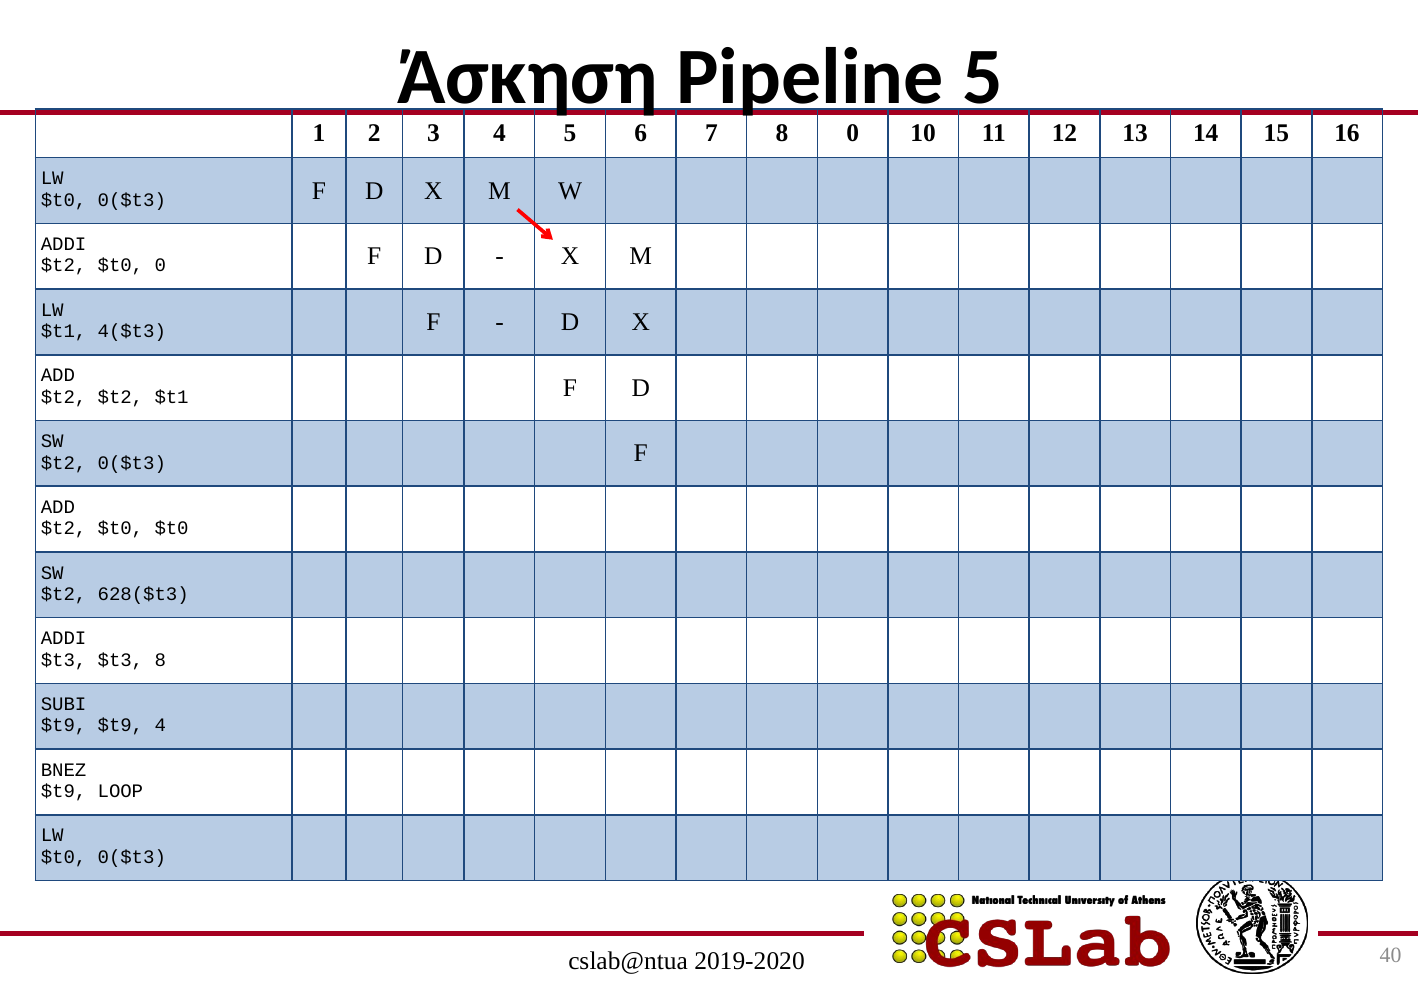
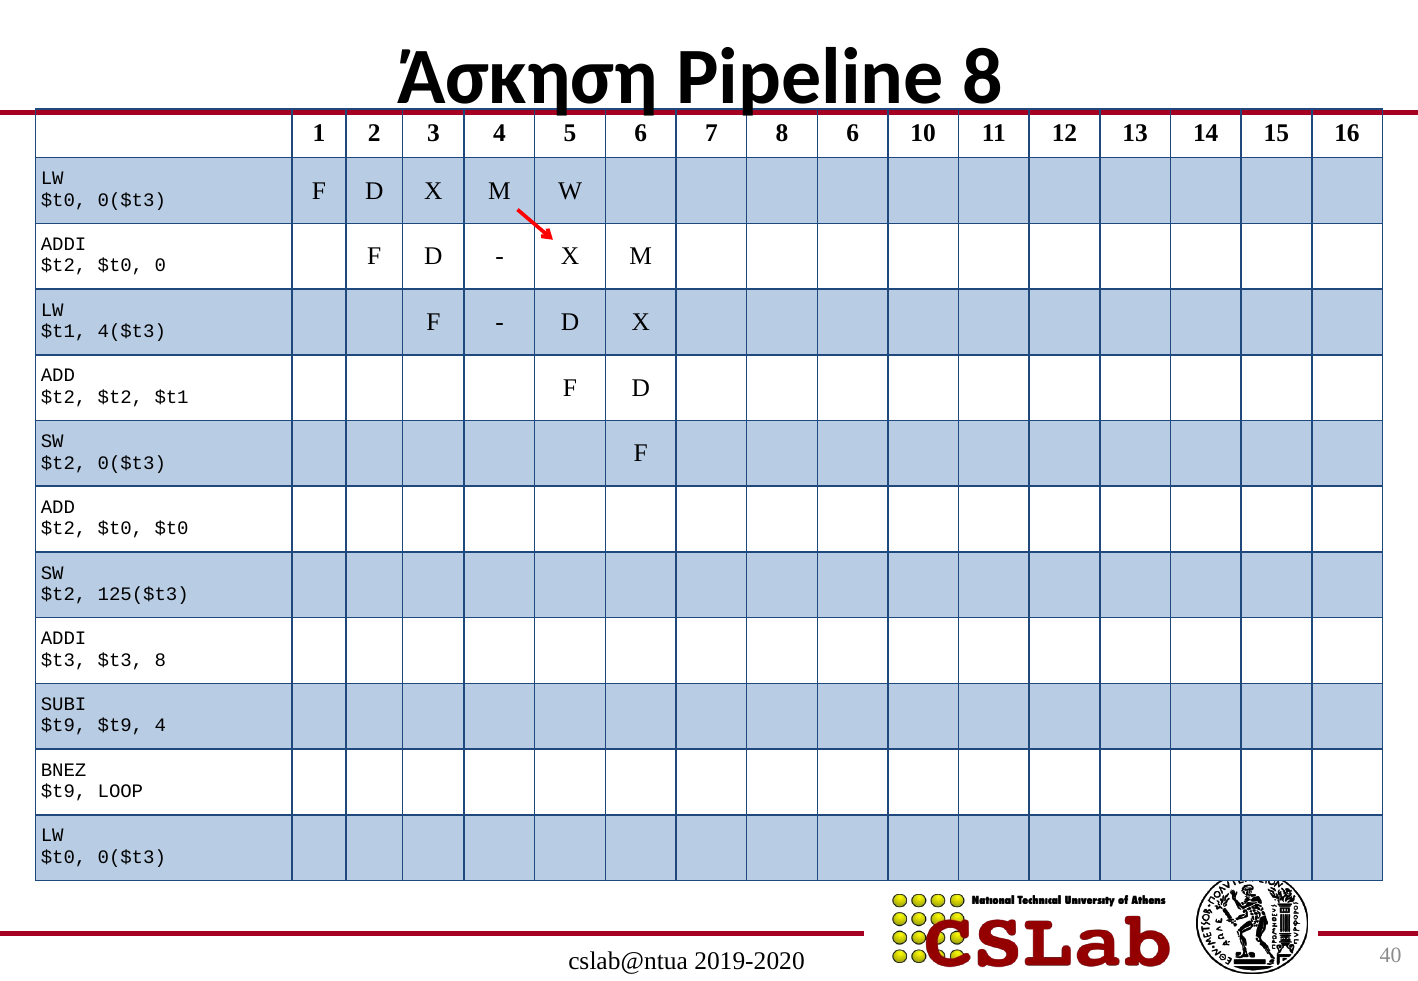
Pipeline 5: 5 -> 8 (983, 77)
8 0: 0 -> 6 (853, 134)
628($t3: 628($t3 -> 125($t3 (143, 595)
